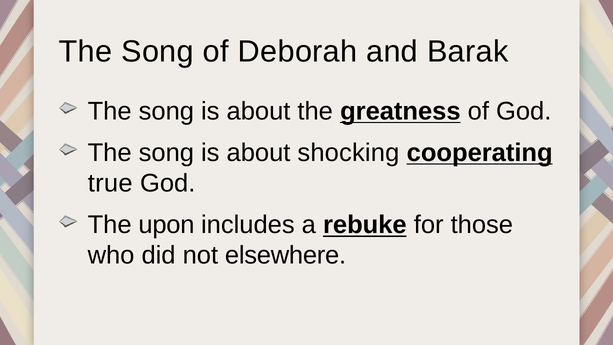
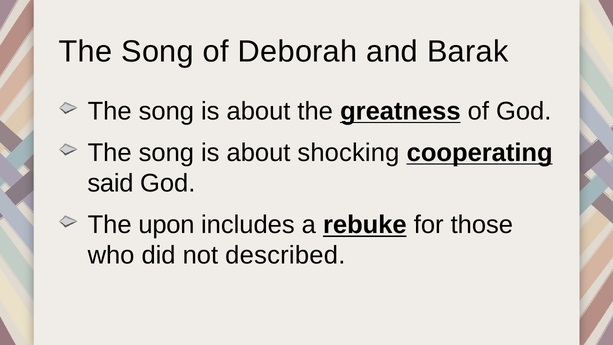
true: true -> said (110, 183)
elsewhere: elsewhere -> described (285, 255)
